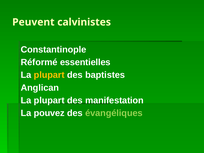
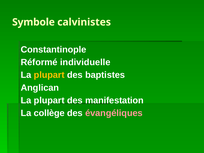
Peuvent: Peuvent -> Symbole (33, 22)
essentielles: essentielles -> individuelle (85, 62)
pouvez: pouvez -> collège (49, 113)
évangéliques colour: light green -> pink (114, 113)
